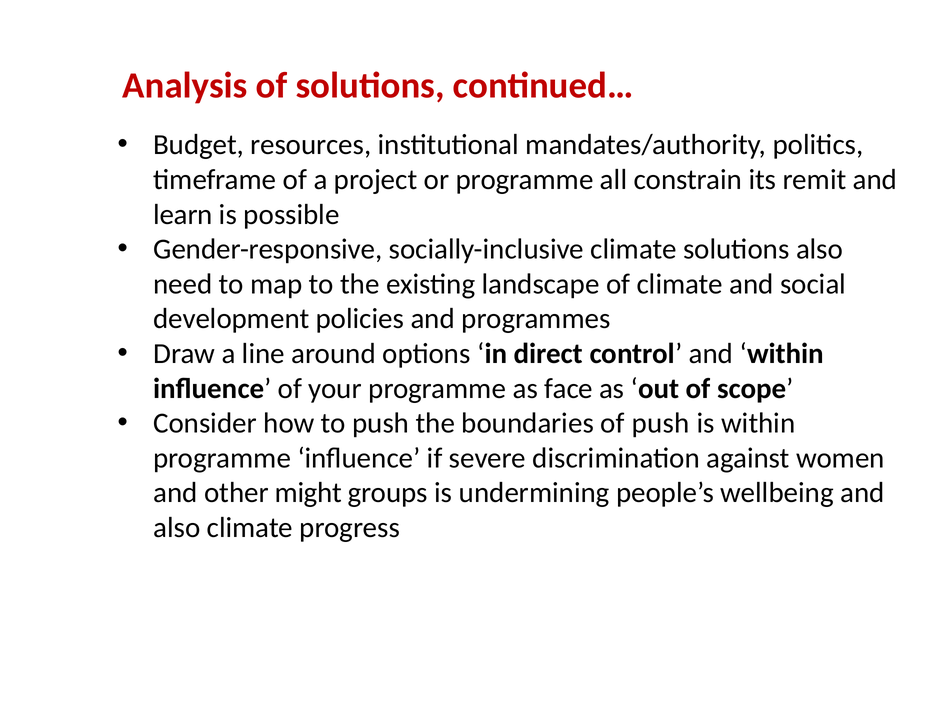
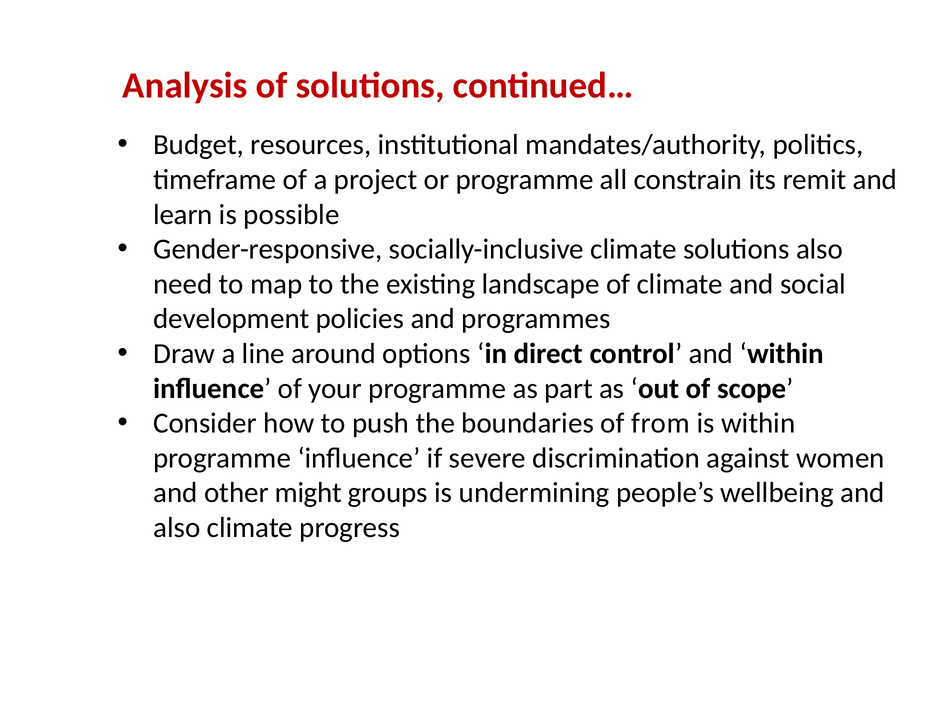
face: face -> part (569, 389)
of push: push -> from (661, 424)
